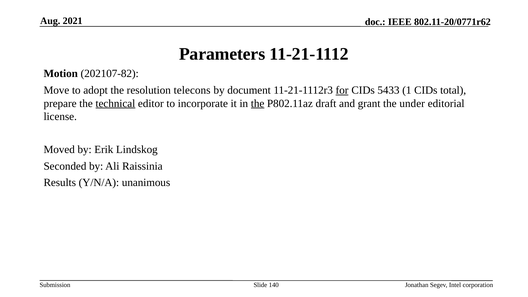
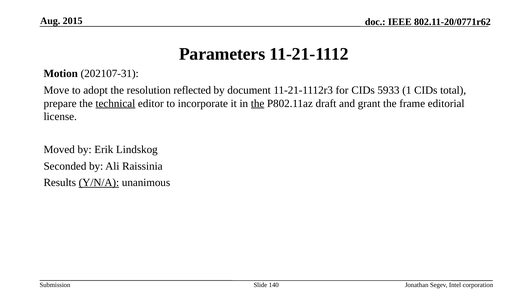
2021: 2021 -> 2015 (73, 21)
202107-82: 202107-82 -> 202107-31 (110, 74)
telecons: telecons -> reflected (192, 90)
for underline: present -> none (342, 90)
5433: 5433 -> 5933 (388, 90)
under: under -> frame (412, 103)
Y/N/A underline: none -> present (99, 183)
